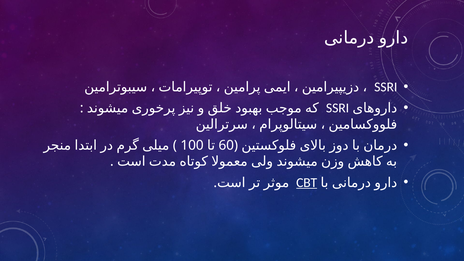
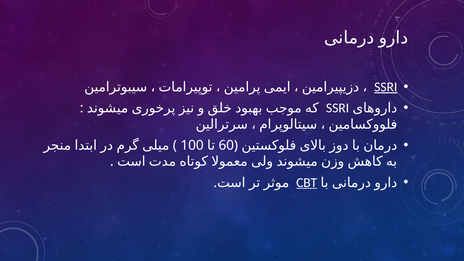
SSRI underline: none -> present (386, 87)
